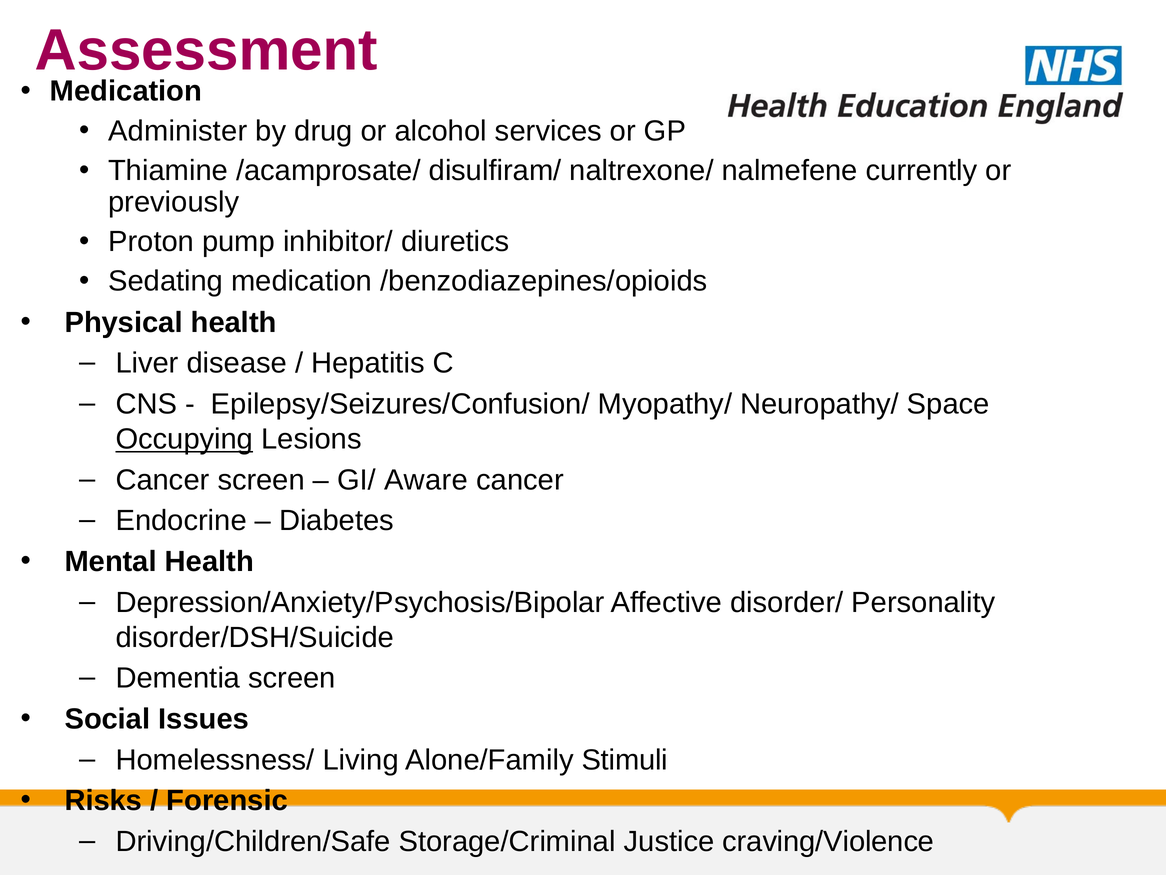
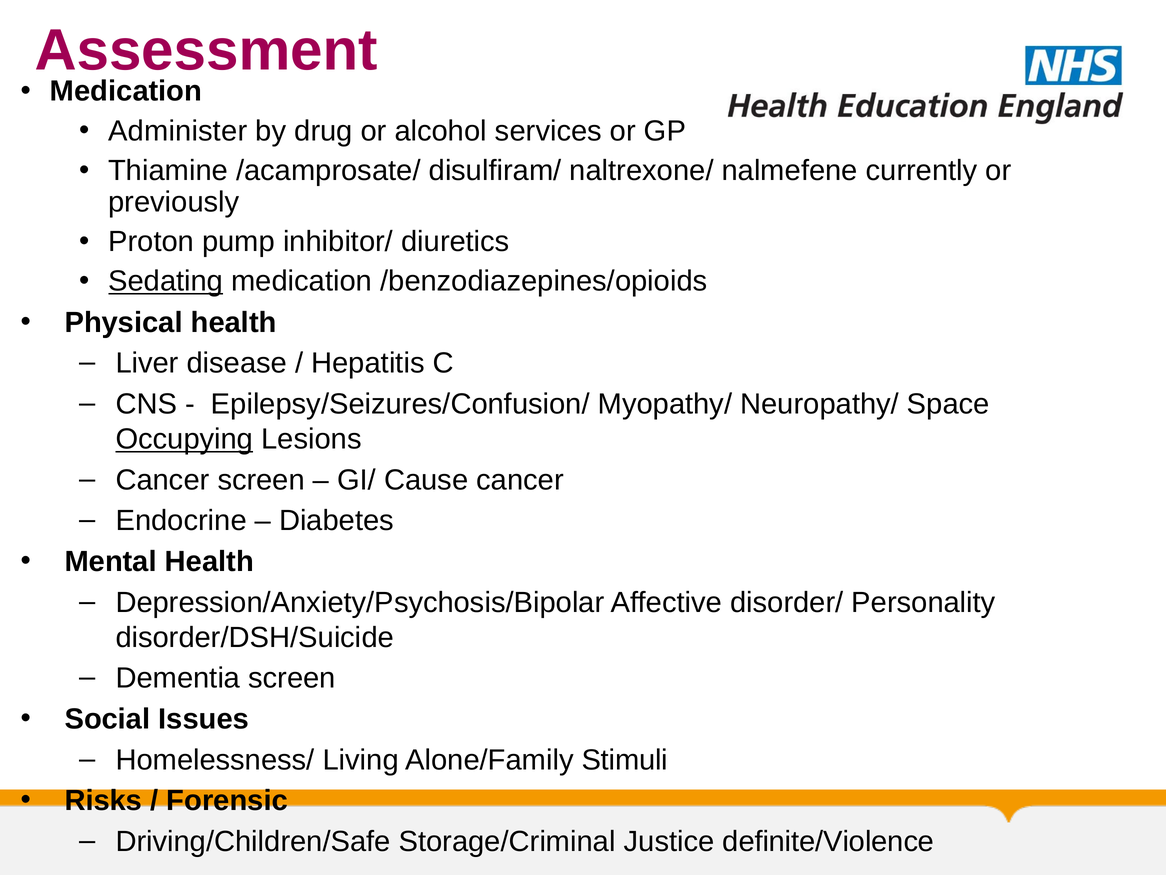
Sedating underline: none -> present (166, 281)
Aware: Aware -> Cause (426, 480)
craving/Violence: craving/Violence -> definite/Violence (828, 841)
